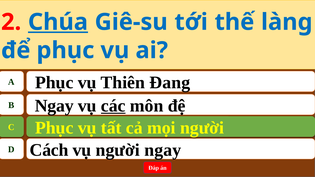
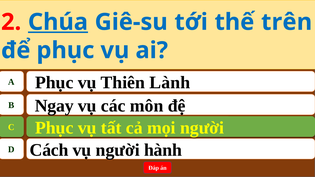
làng: làng -> trên (287, 22)
Đang: Đang -> Lành (170, 83)
các underline: present -> none (113, 106)
người ngay: ngay -> hành (163, 150)
